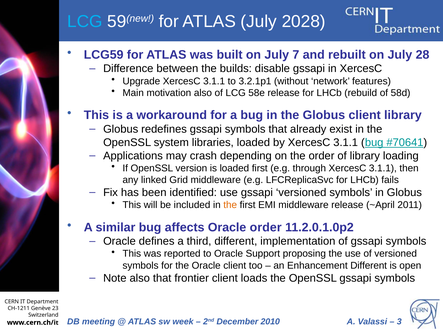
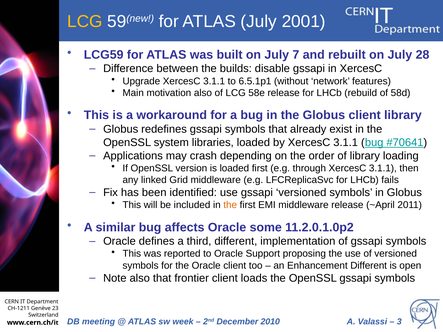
LCG colour: light blue -> yellow (85, 21)
2028: 2028 -> 2001 (304, 21)
3.2.1p1: 3.2.1p1 -> 6.5.1p1 (255, 81)
Oracle order: order -> some (266, 228)
